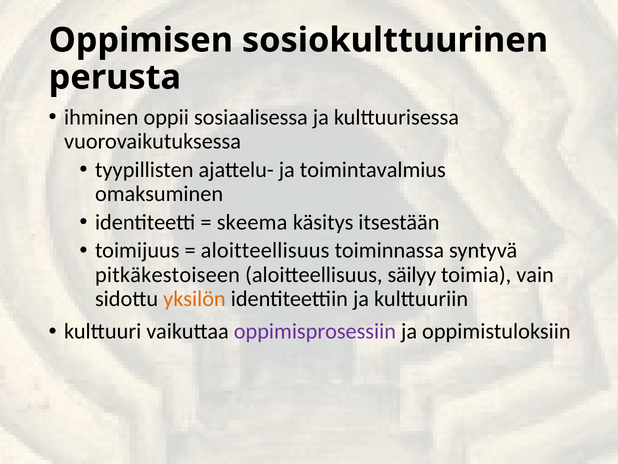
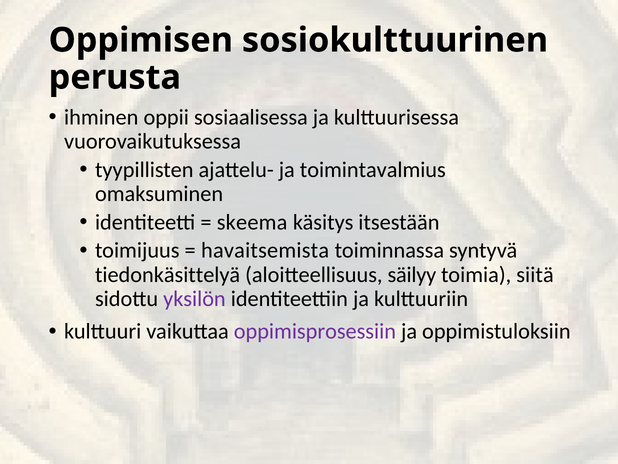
aloitteellisuus: aloitteellisuus -> havaitsemista (265, 250)
pitkäkestoiseen: pitkäkestoiseen -> tiedonkäsittelyä (168, 274)
vain: vain -> siitä (535, 274)
yksilön colour: orange -> purple (194, 298)
